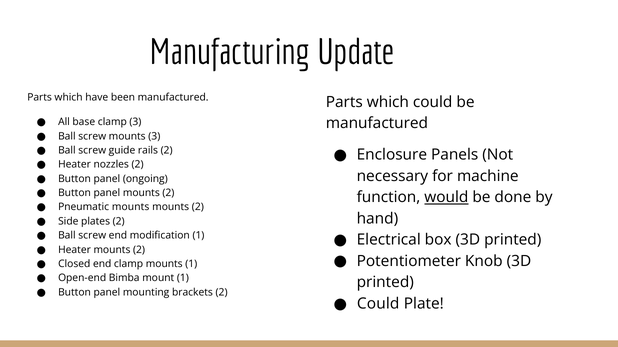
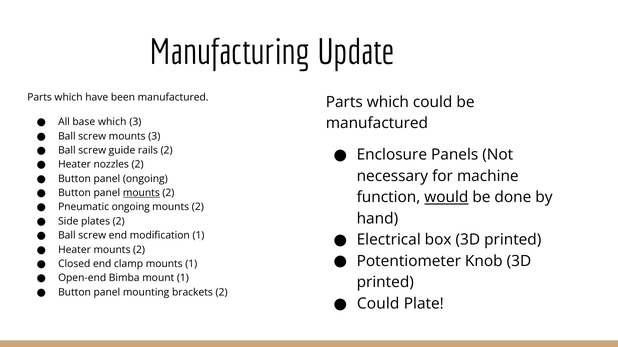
base clamp: clamp -> which (112, 122)
mounts underline: none -> present (141, 193)
Pneumatic mounts: mounts -> ongoing (131, 207)
